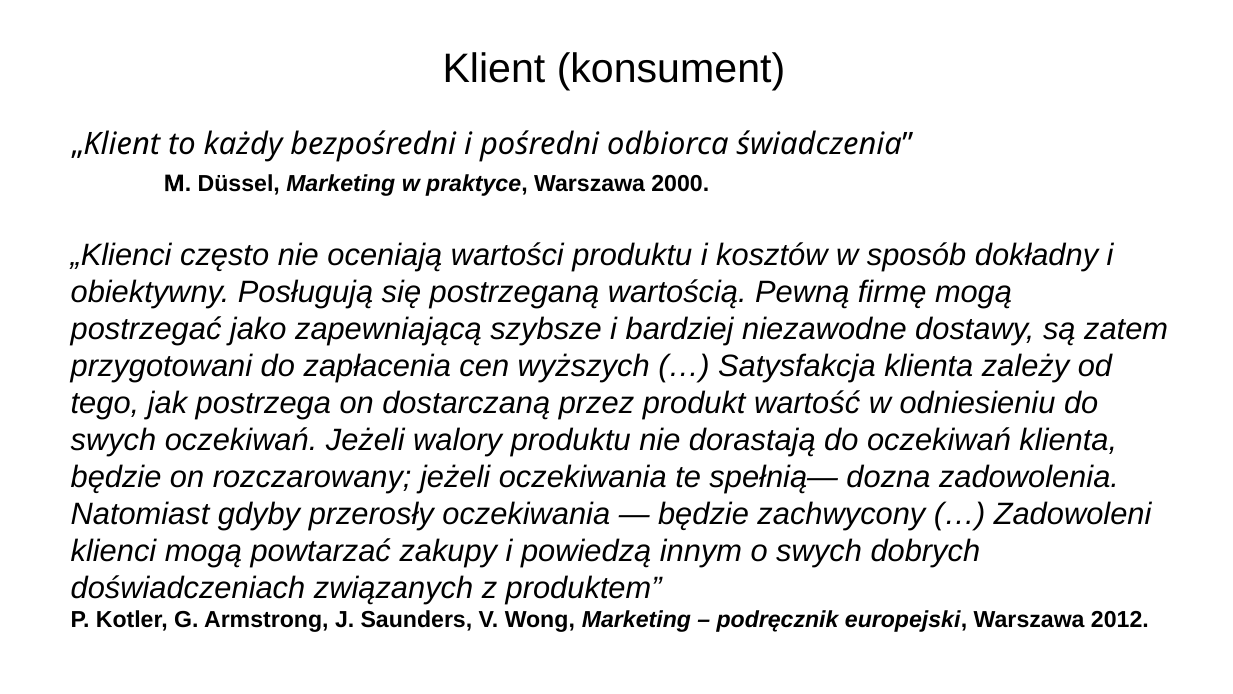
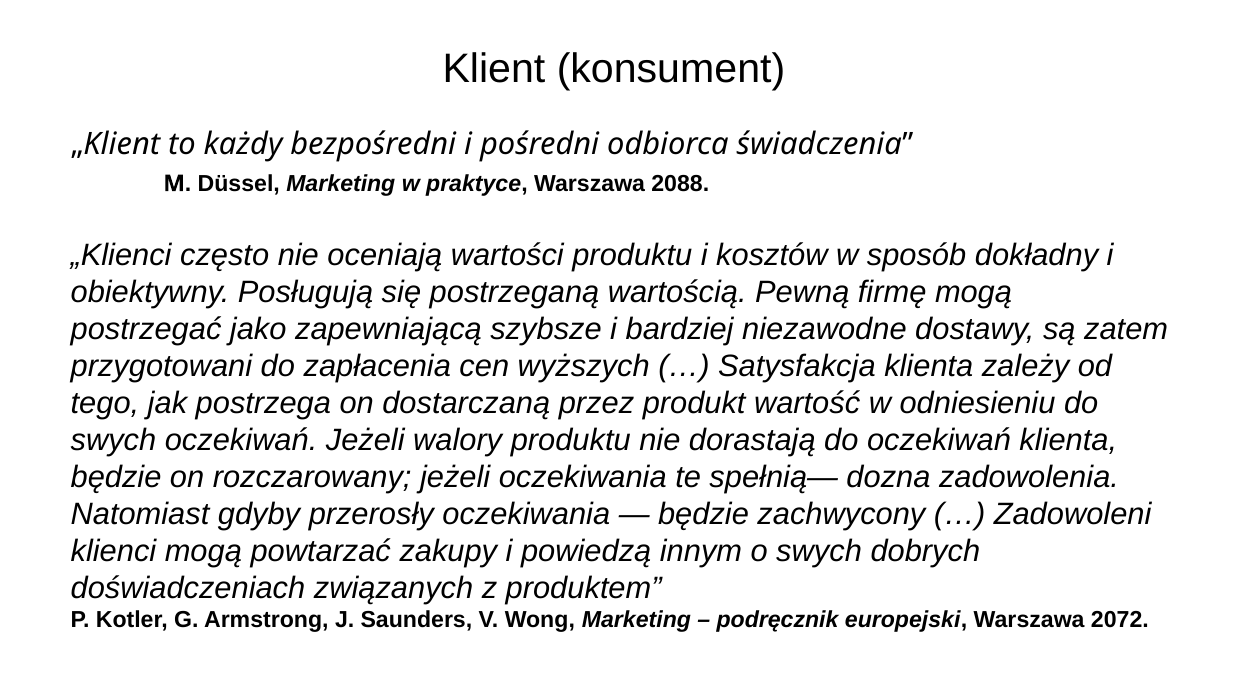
2000: 2000 -> 2088 (680, 183)
2012: 2012 -> 2072 (1120, 620)
